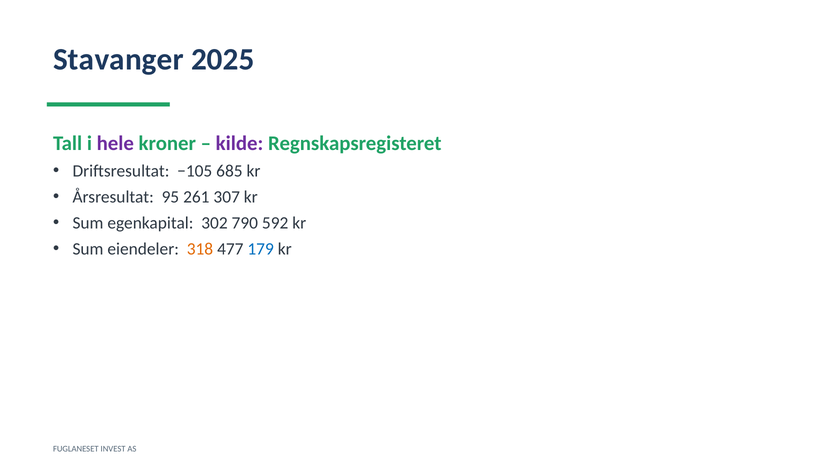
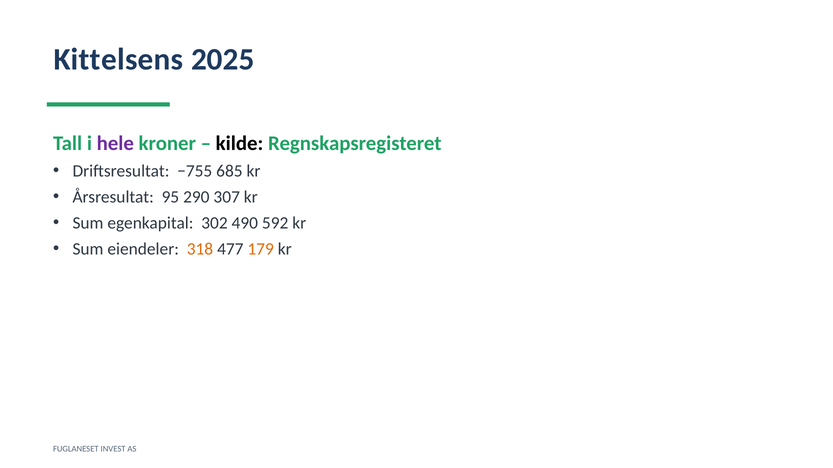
Stavanger: Stavanger -> Kittelsens (118, 59)
kilde colour: purple -> black (240, 143)
−105: −105 -> −755 (195, 171)
261: 261 -> 290 (196, 197)
790: 790 -> 490 (245, 223)
179 colour: blue -> orange (261, 249)
